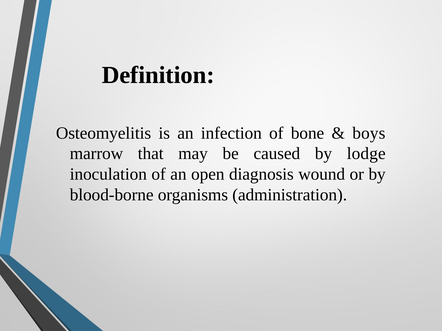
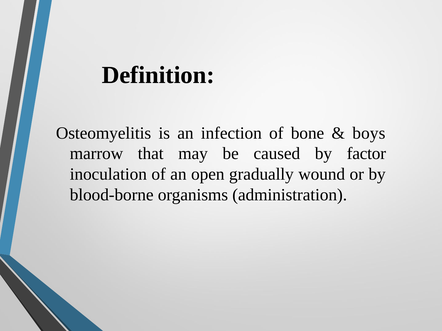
lodge: lodge -> factor (366, 154)
diagnosis: diagnosis -> gradually (261, 174)
